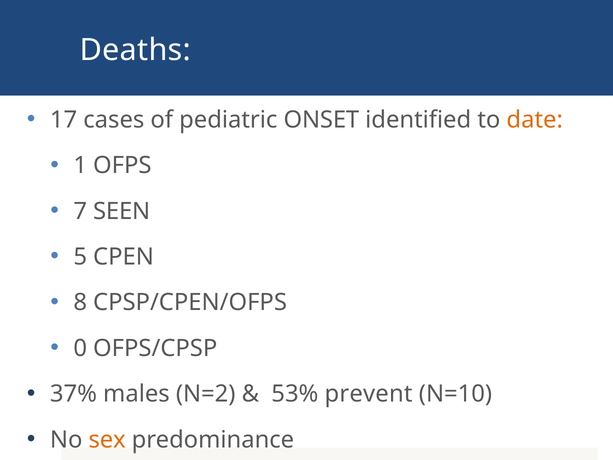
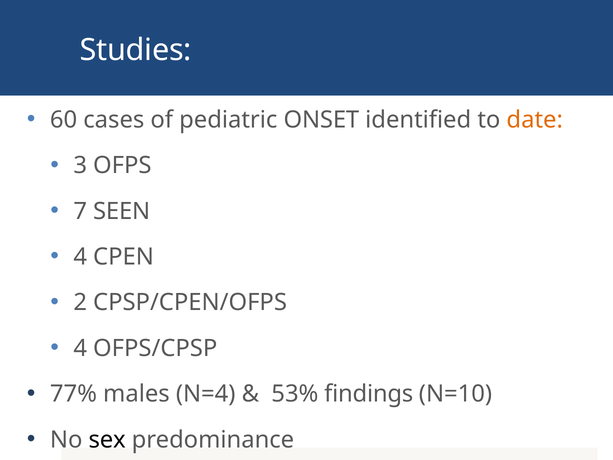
Deaths: Deaths -> Studies (136, 50)
17: 17 -> 60 (64, 120)
1: 1 -> 3 (80, 165)
5: 5 -> 4 (80, 257)
8: 8 -> 2 (80, 302)
0: 0 -> 4 (80, 348)
37%: 37% -> 77% (73, 394)
N=2: N=2 -> N=4 (206, 394)
prevent: prevent -> findings (369, 394)
sex colour: orange -> black (107, 439)
